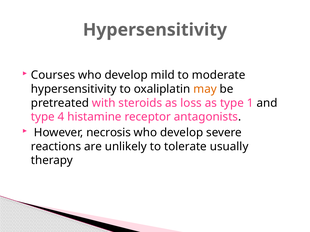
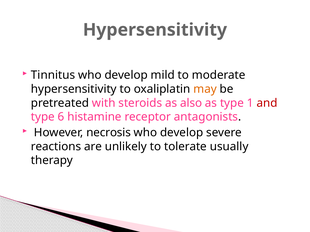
Courses: Courses -> Tinnitus (53, 75)
loss: loss -> also (191, 103)
and colour: black -> red (267, 103)
4: 4 -> 6 (61, 117)
